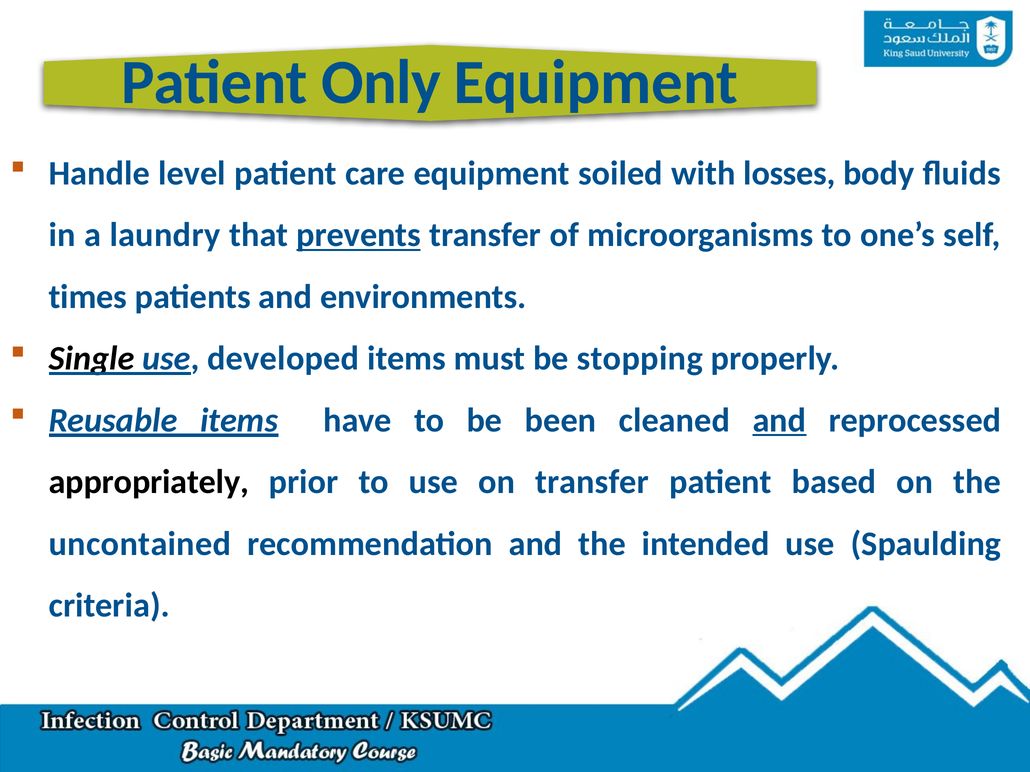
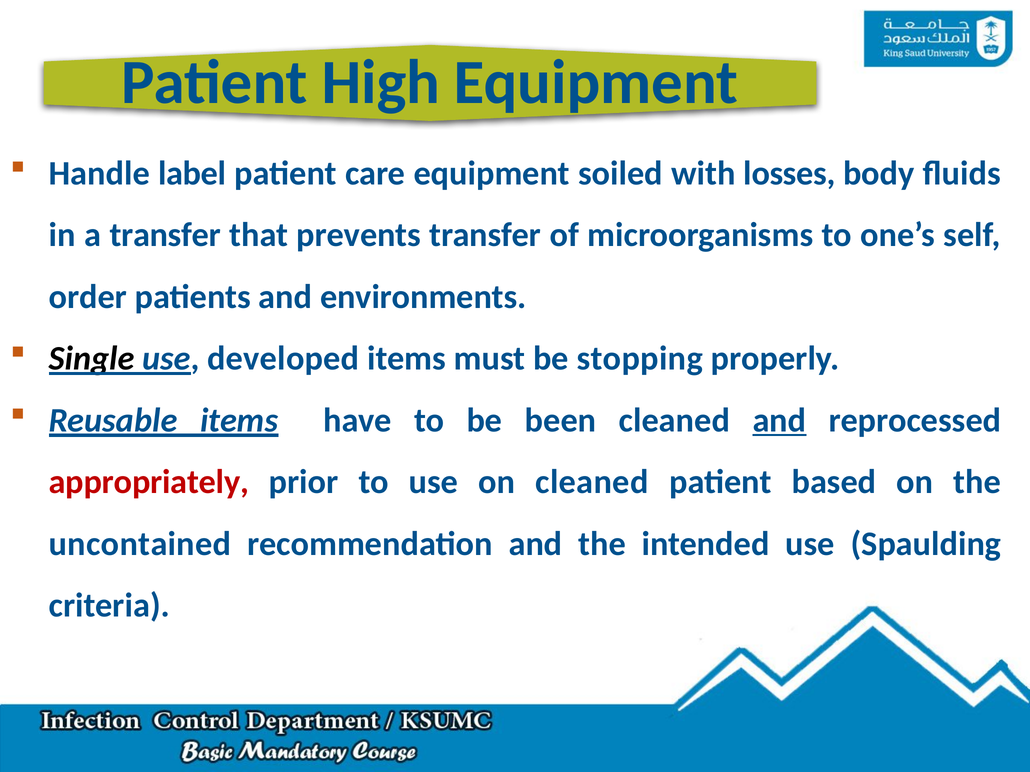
Only: Only -> High (381, 83)
level: level -> label (192, 173)
a laundry: laundry -> transfer (165, 235)
prevents underline: present -> none (359, 235)
times: times -> order (88, 297)
appropriately colour: black -> red (149, 482)
on transfer: transfer -> cleaned (592, 482)
